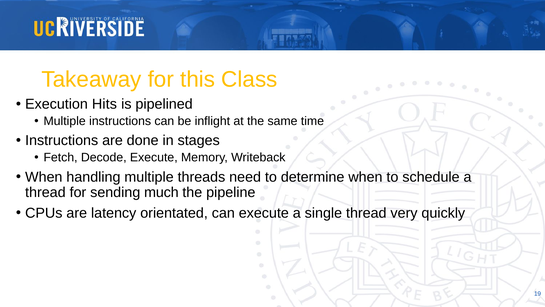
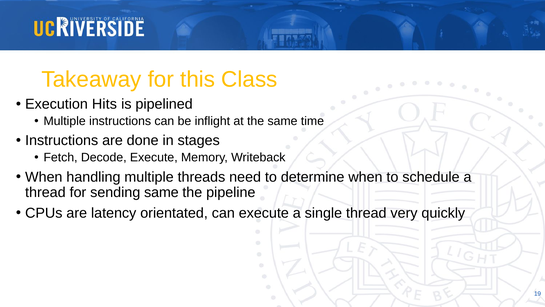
sending much: much -> same (161, 192)
